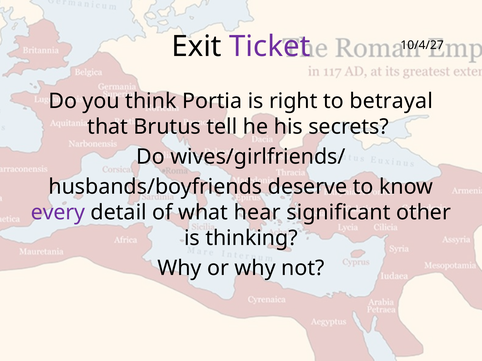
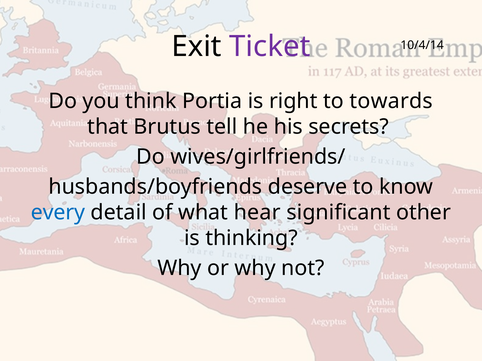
10/4/27: 10/4/27 -> 10/4/14 (422, 45)
betrayal: betrayal -> towards (391, 101)
every colour: purple -> blue (58, 213)
